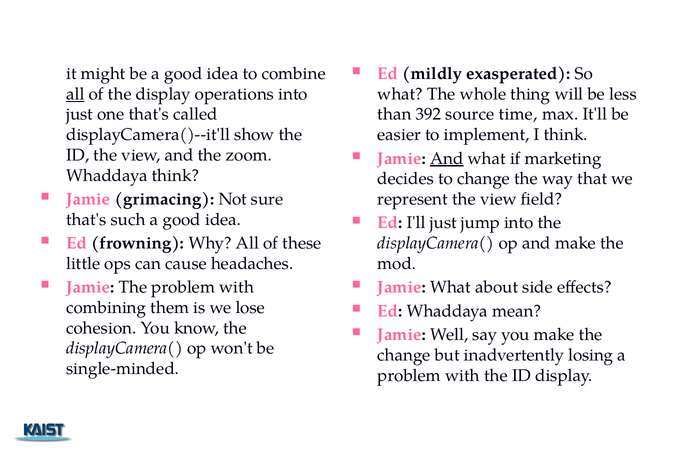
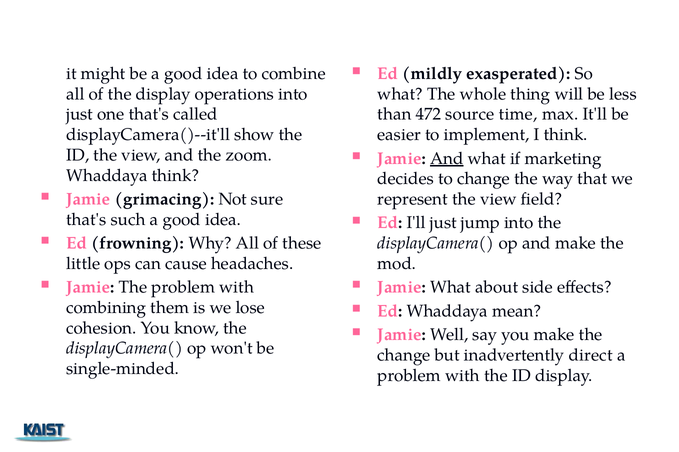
all underline: present -> none (75, 94)
392: 392 -> 472 (428, 115)
losing: losing -> direct (591, 356)
